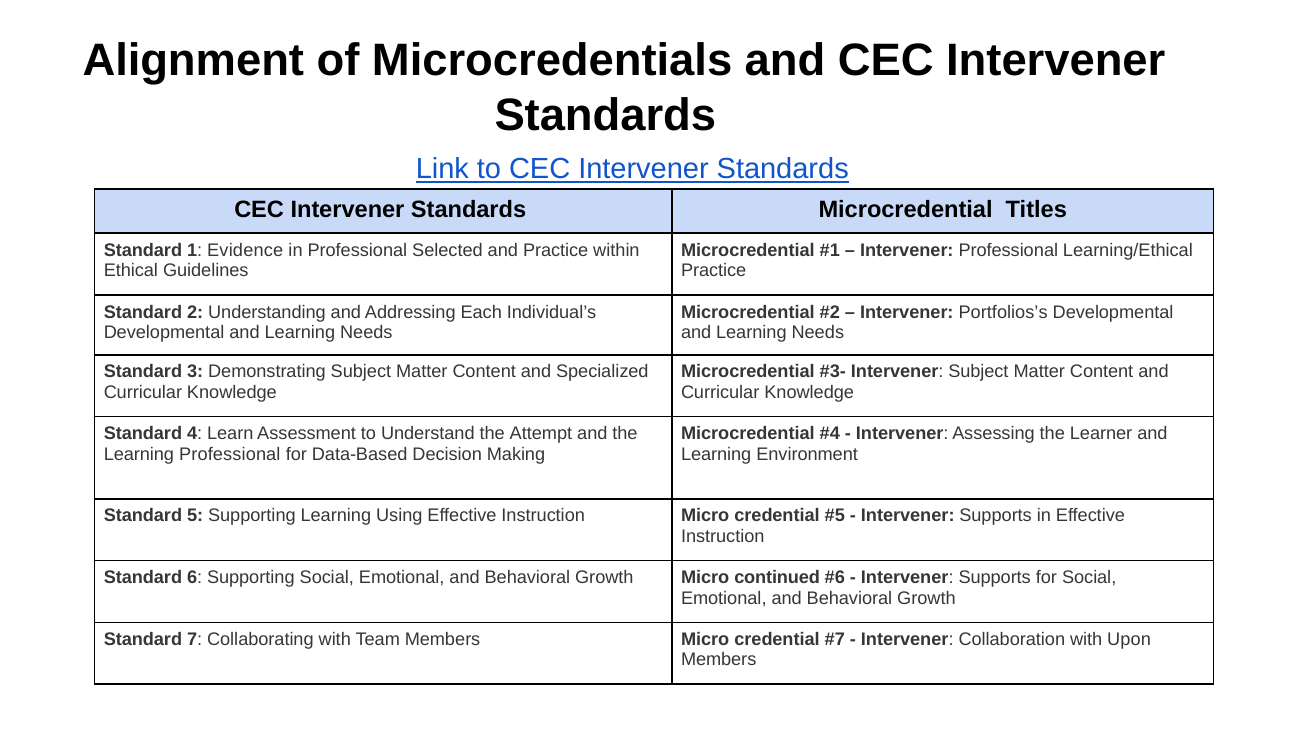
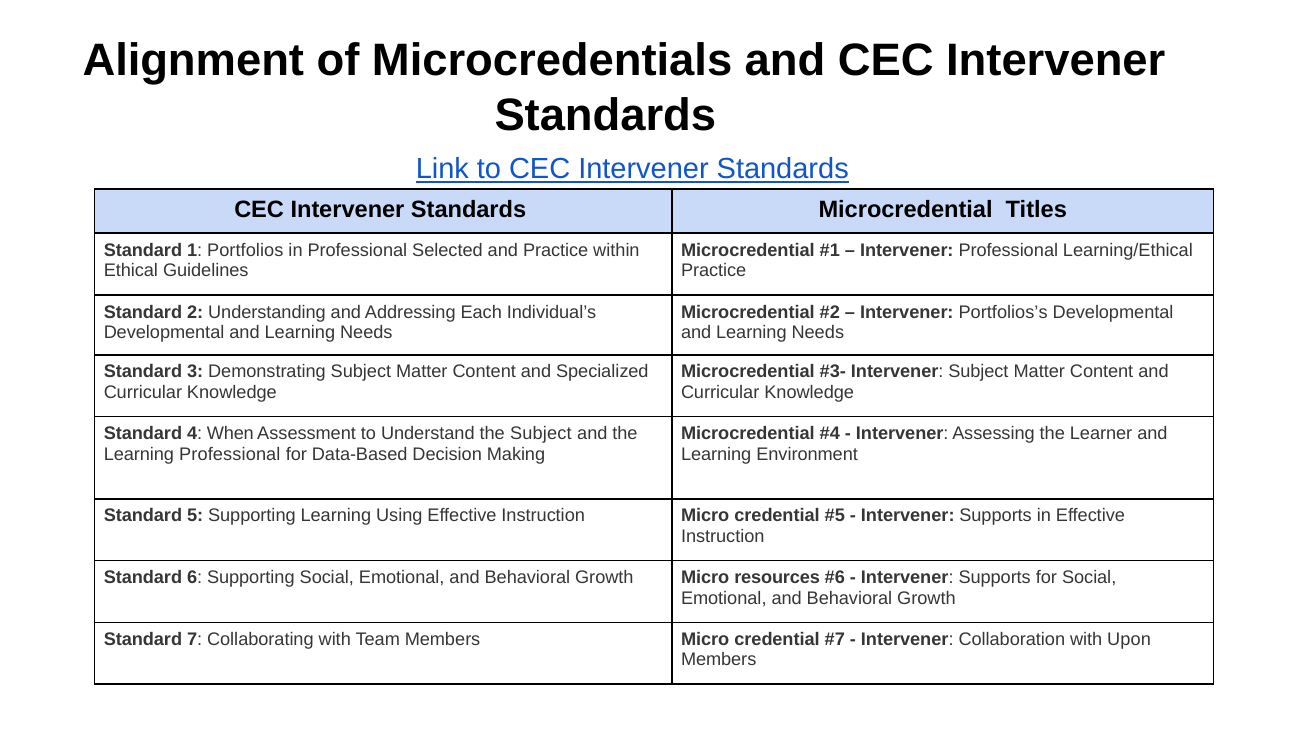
Evidence: Evidence -> Portfolios (245, 250)
Learn: Learn -> When (230, 434)
the Attempt: Attempt -> Subject (541, 434)
continued: continued -> resources (777, 578)
